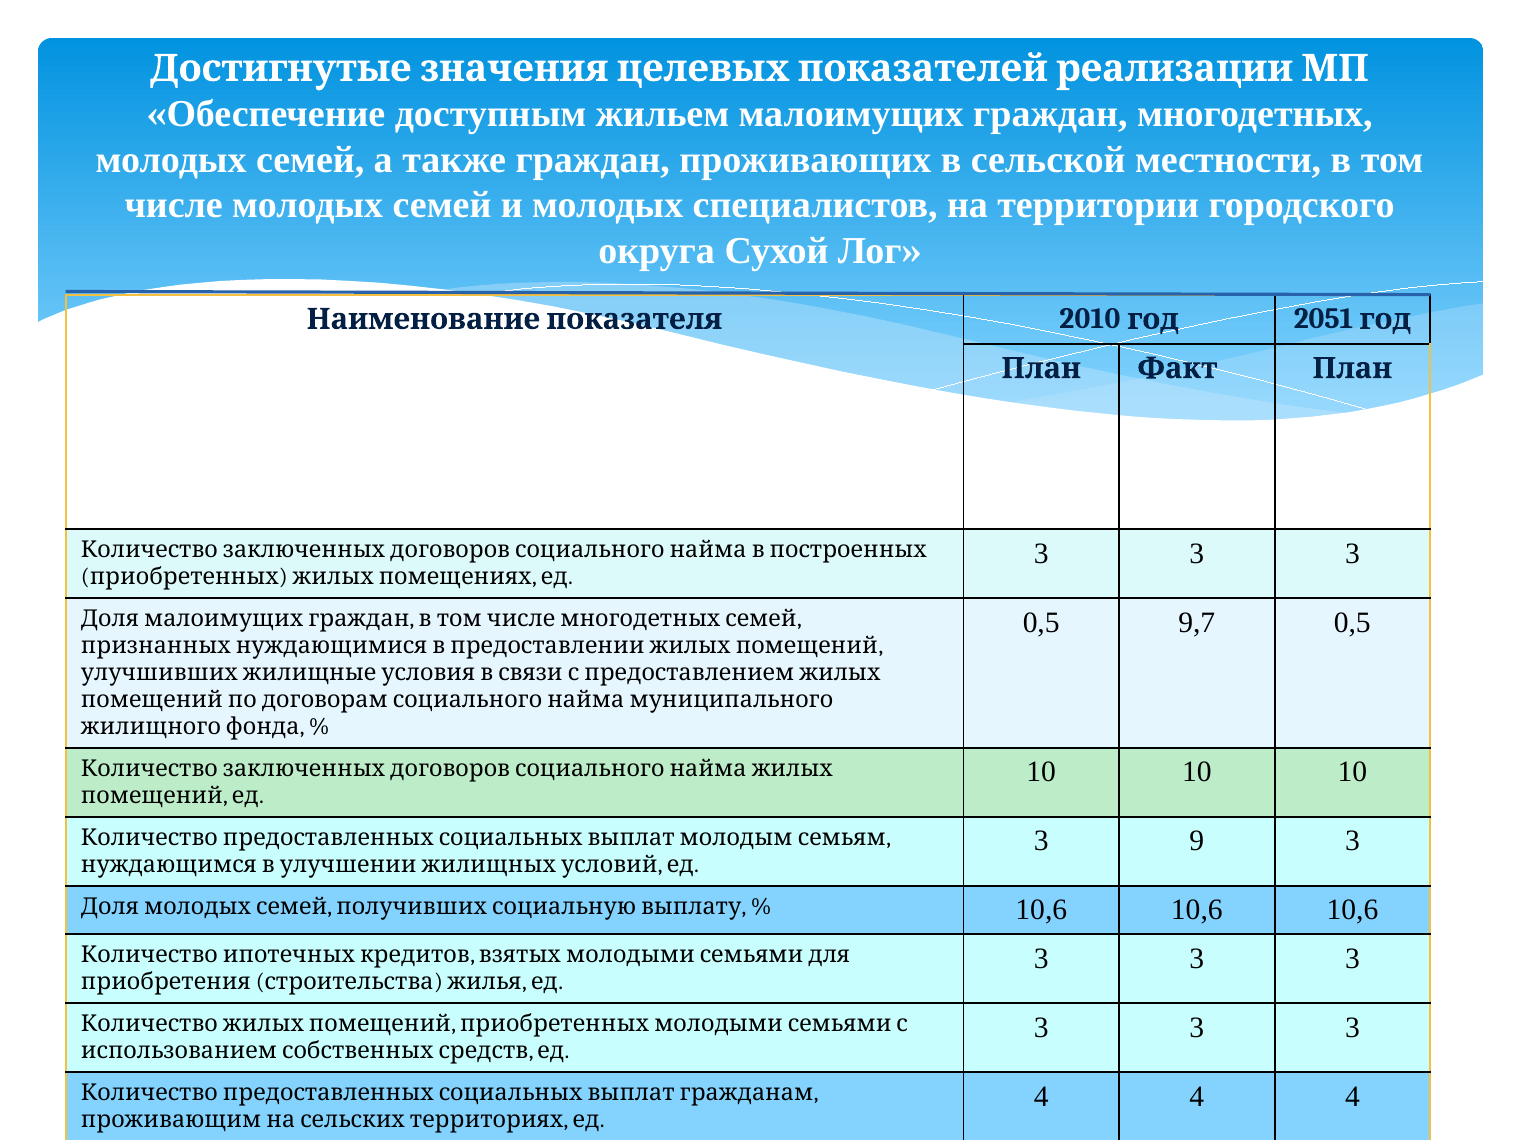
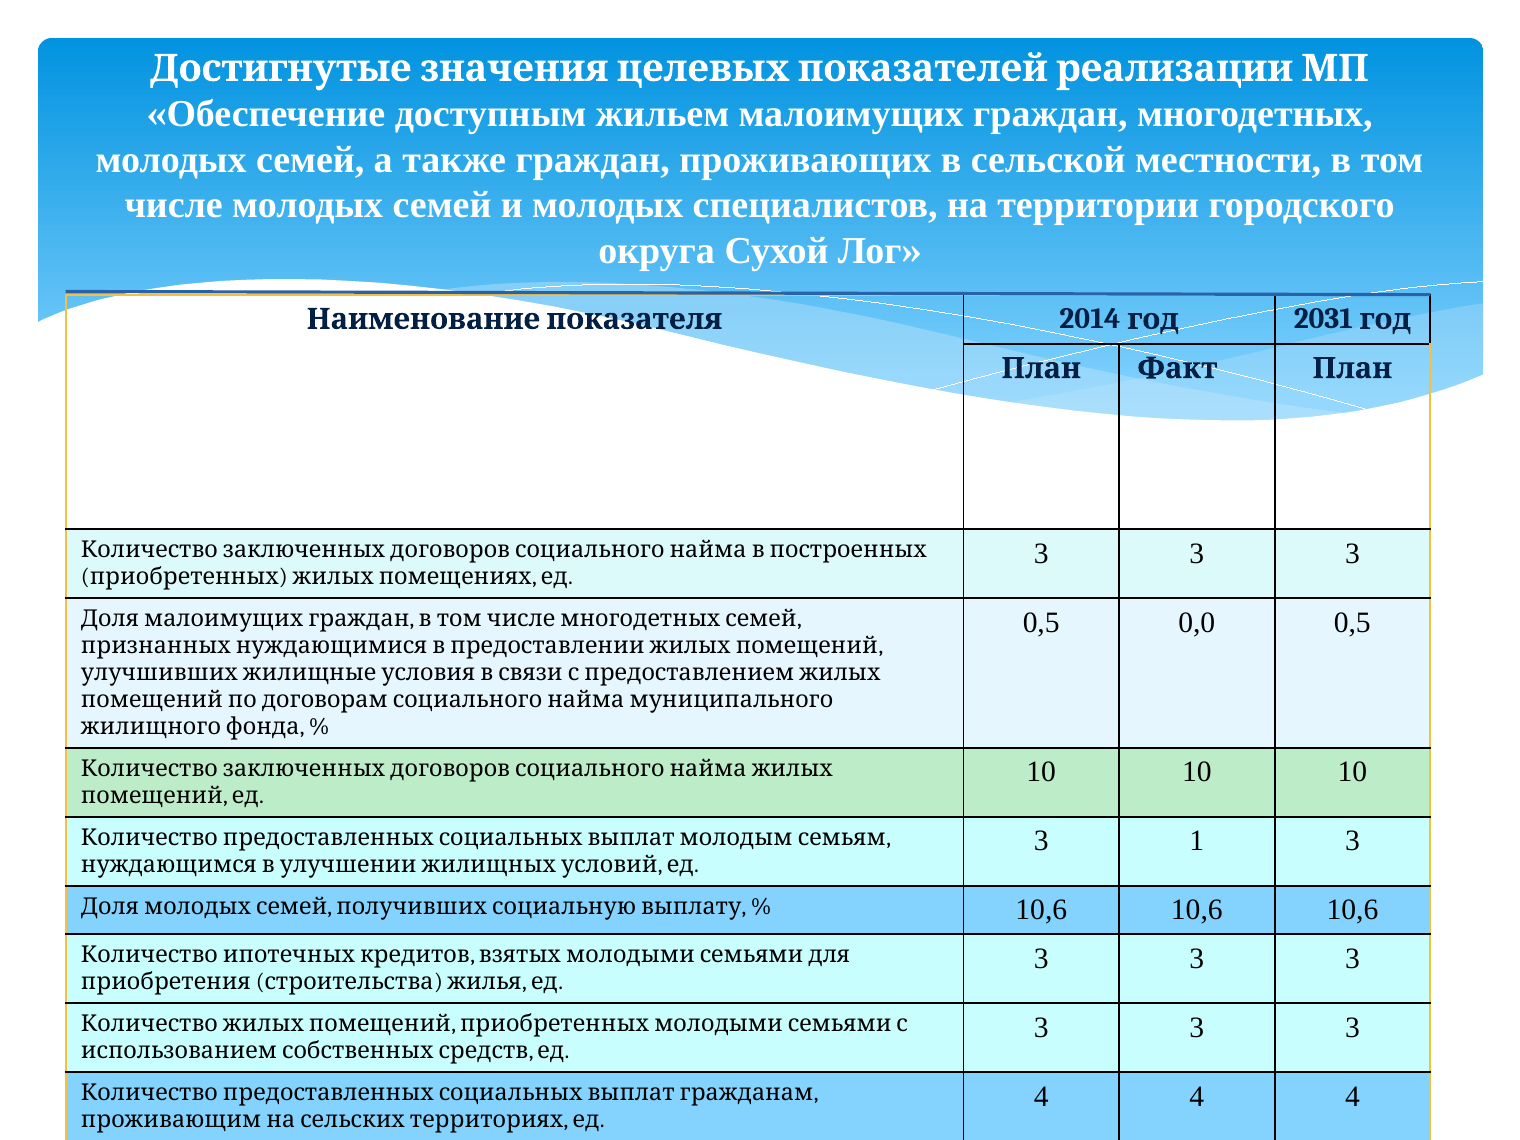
2010: 2010 -> 2014 (1090, 319)
2051: 2051 -> 2031 (1323, 319)
9,7: 9,7 -> 0,0 (1197, 622)
9: 9 -> 1 (1197, 841)
